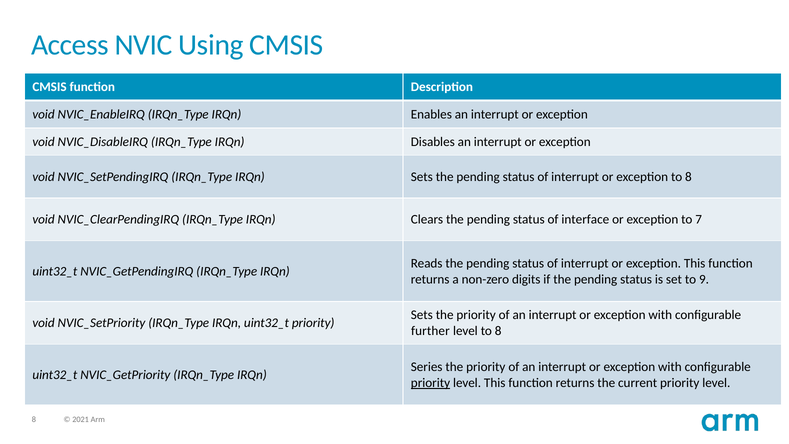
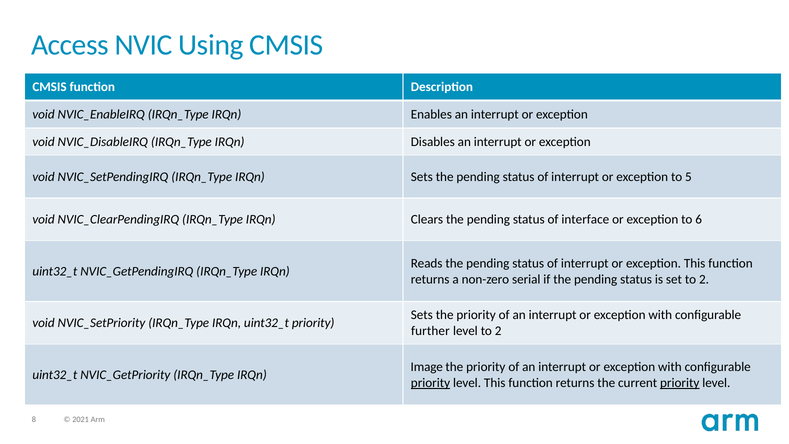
exception to 8: 8 -> 5 (688, 177)
7: 7 -> 6 (699, 220)
digits: digits -> serial (526, 279)
set to 9: 9 -> 2 (704, 279)
level to 8: 8 -> 2 (498, 331)
Series: Series -> Image (427, 367)
priority underline: none -> present (680, 383)
